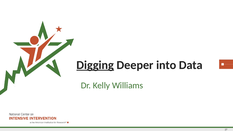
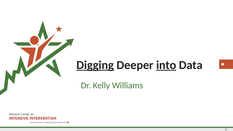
into underline: none -> present (166, 65)
